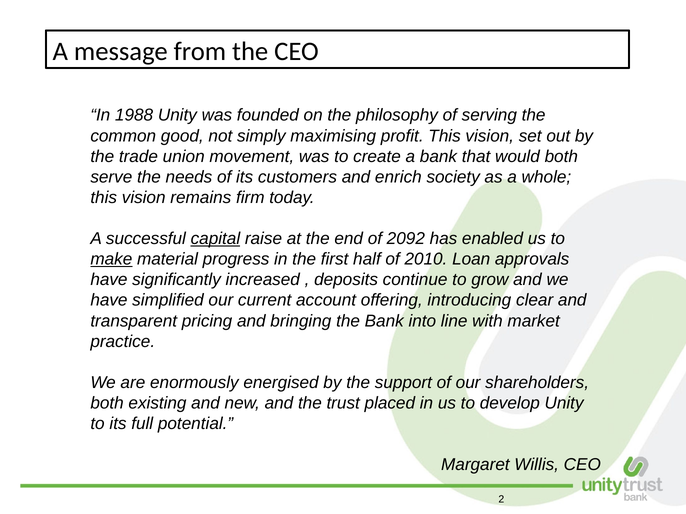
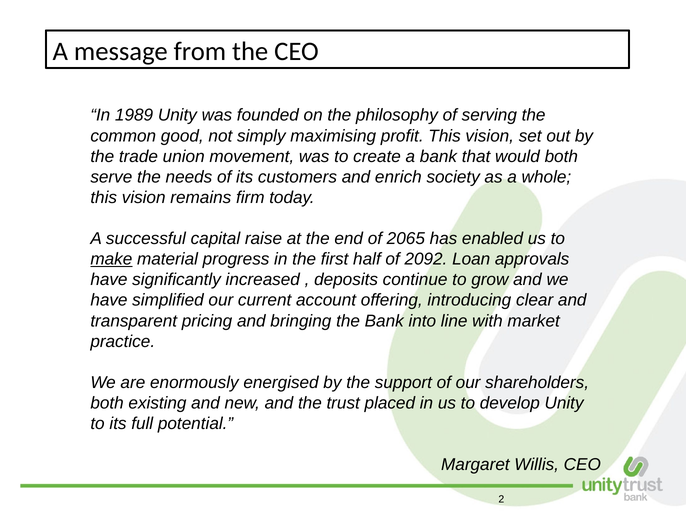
1988: 1988 -> 1989 (134, 115)
capital underline: present -> none (215, 239)
2092: 2092 -> 2065 (406, 239)
2010: 2010 -> 2092 (426, 259)
